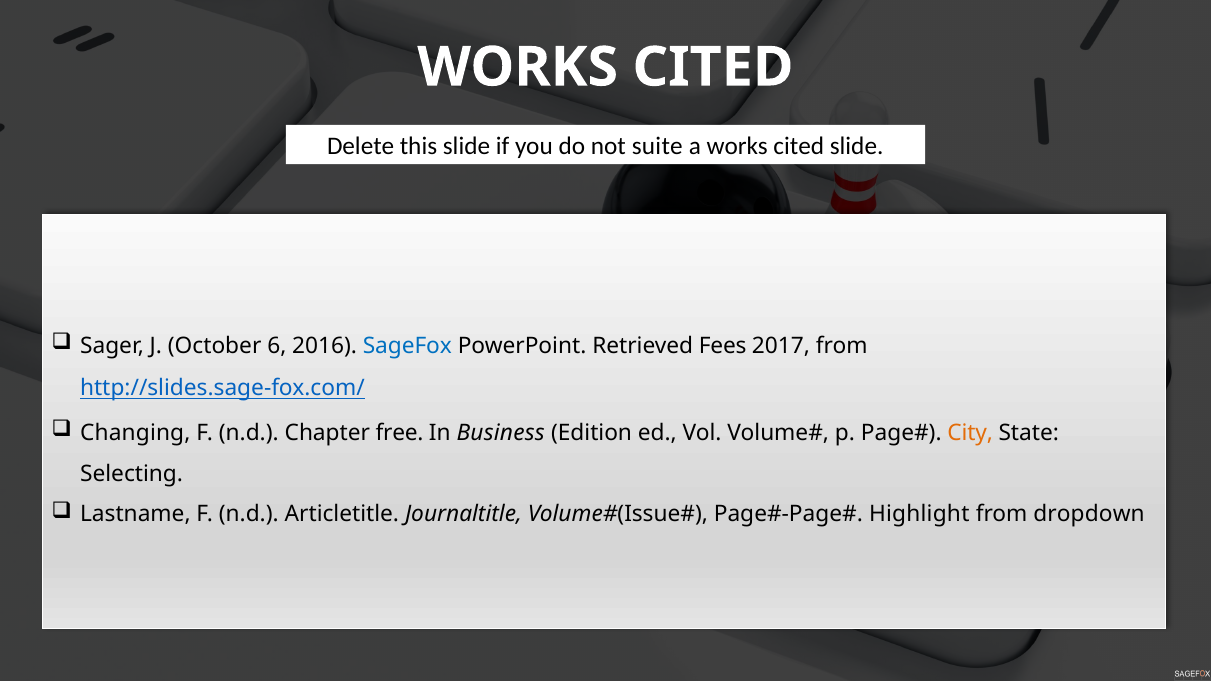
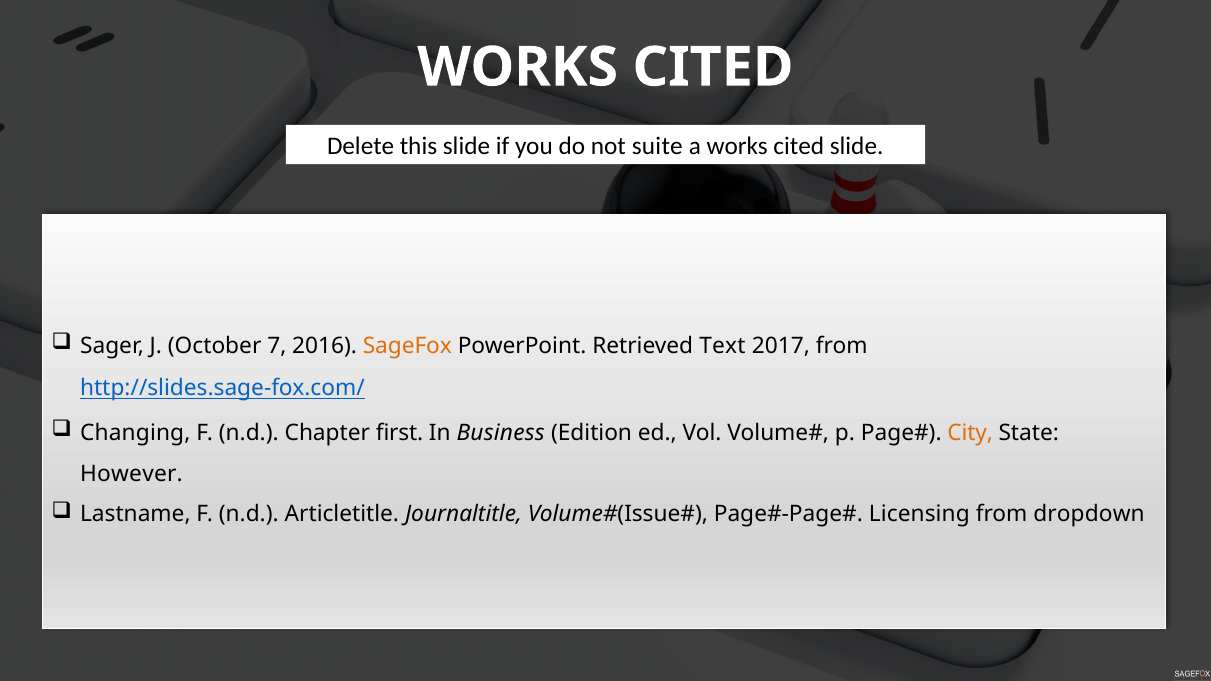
6: 6 -> 7 (277, 346)
SageFox colour: blue -> orange (407, 346)
Fees: Fees -> Text (722, 346)
free: free -> first (400, 433)
Selecting: Selecting -> However (131, 474)
Highlight: Highlight -> Licensing (919, 515)
